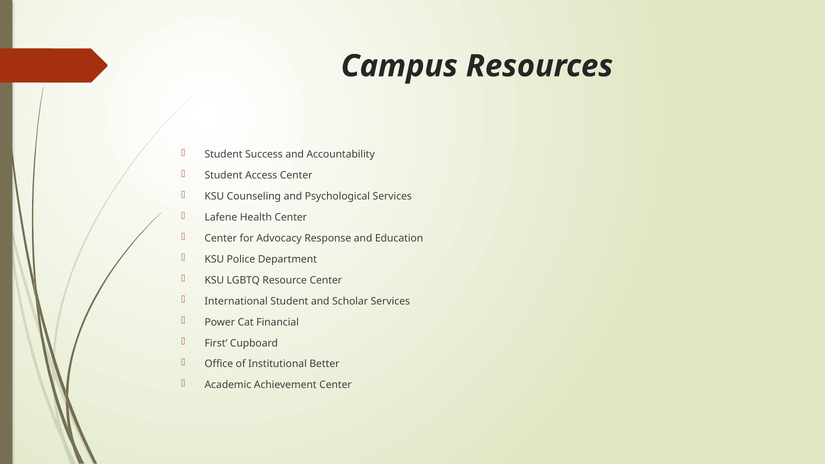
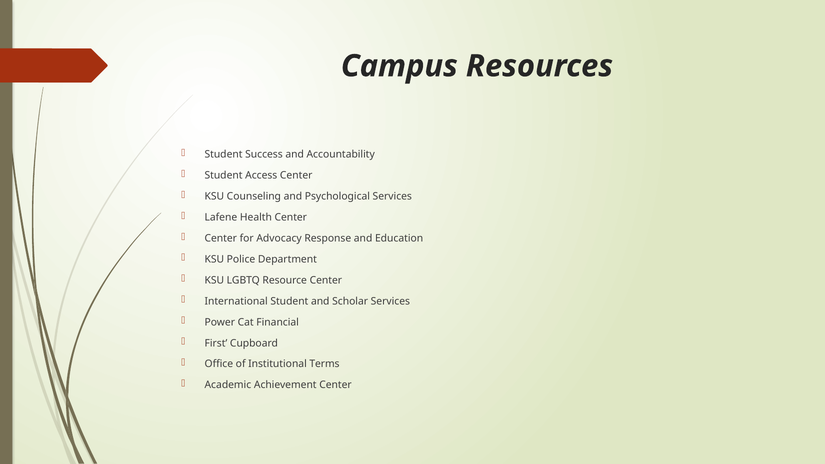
Better: Better -> Terms (324, 364)
